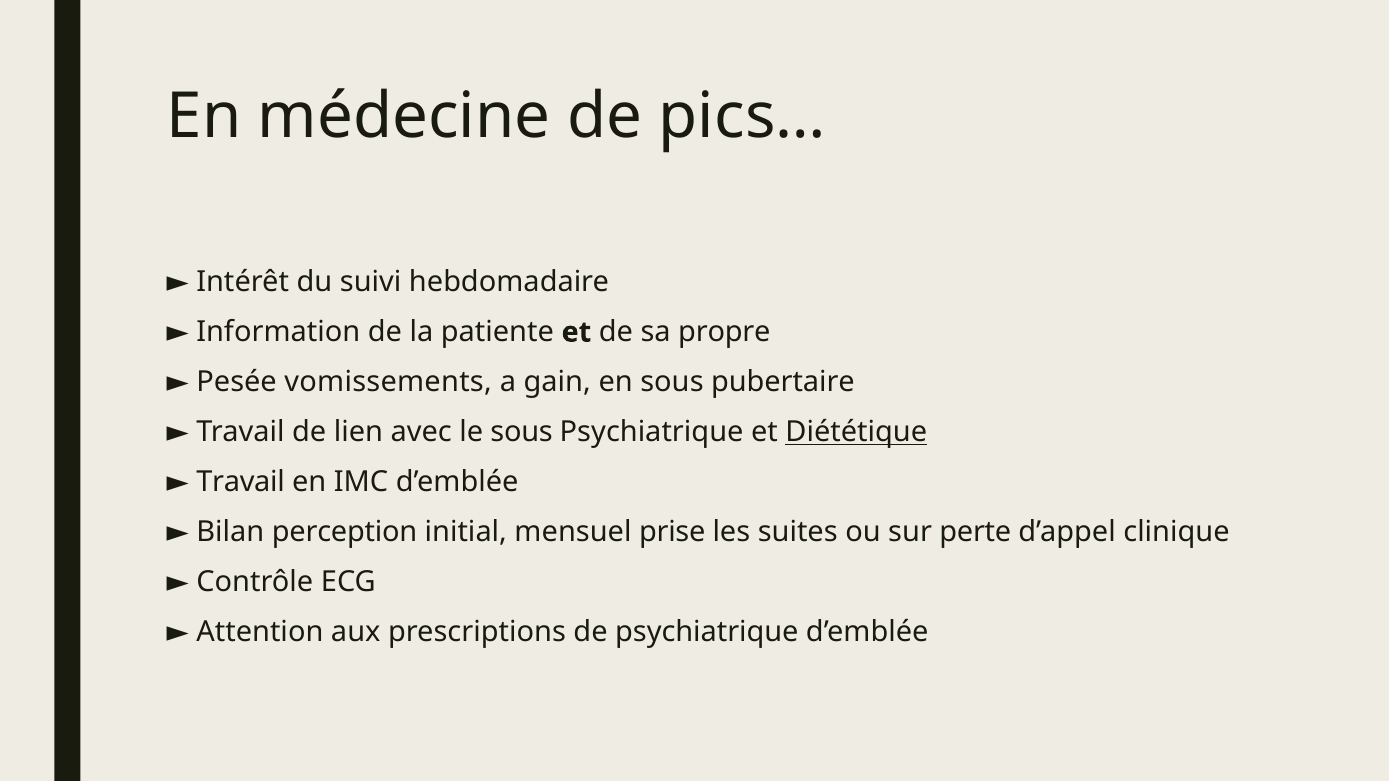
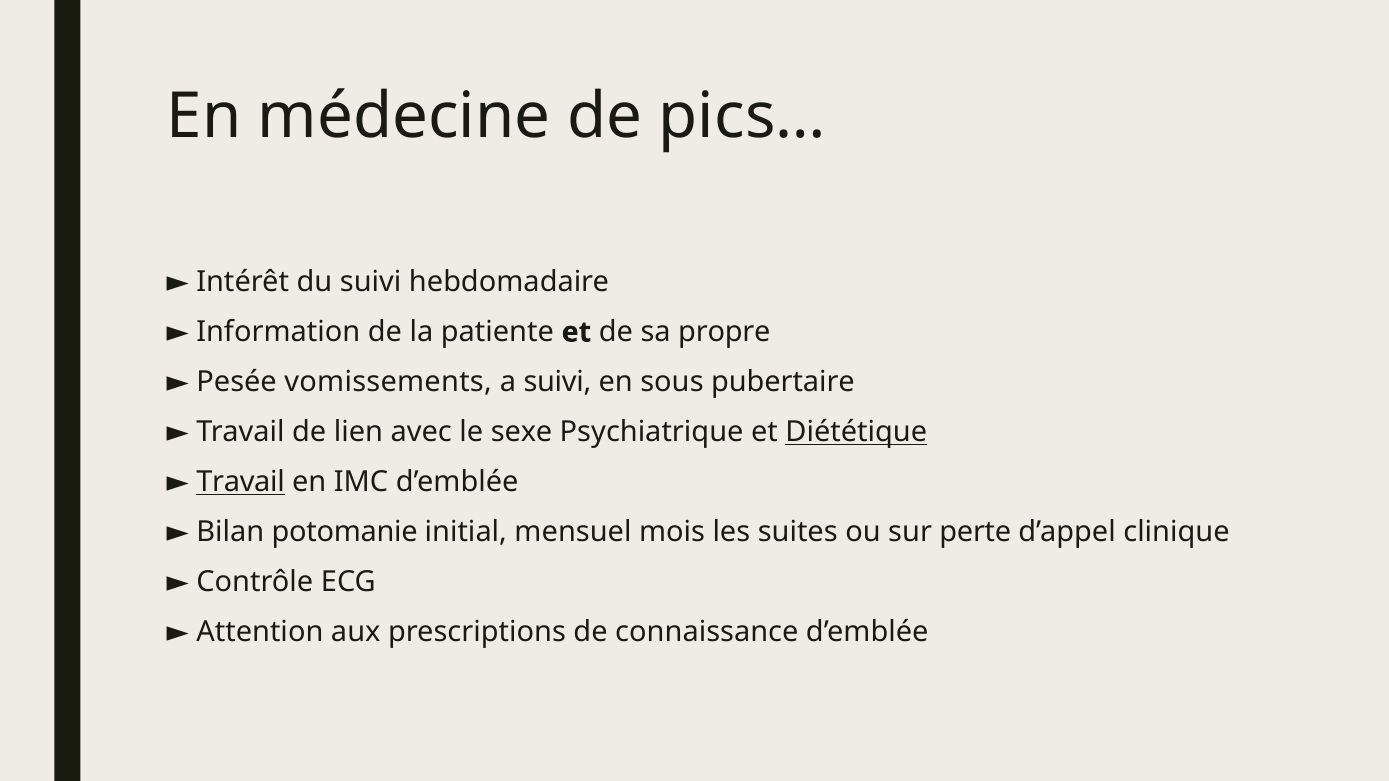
a gain: gain -> suivi (557, 382)
le sous: sous -> sexe (522, 432)
Travail underline: none -> present (241, 482)
perception: perception -> potomanie (345, 532)
prise: prise -> mois (672, 532)
de psychiatrique: psychiatrique -> connaissance (707, 632)
